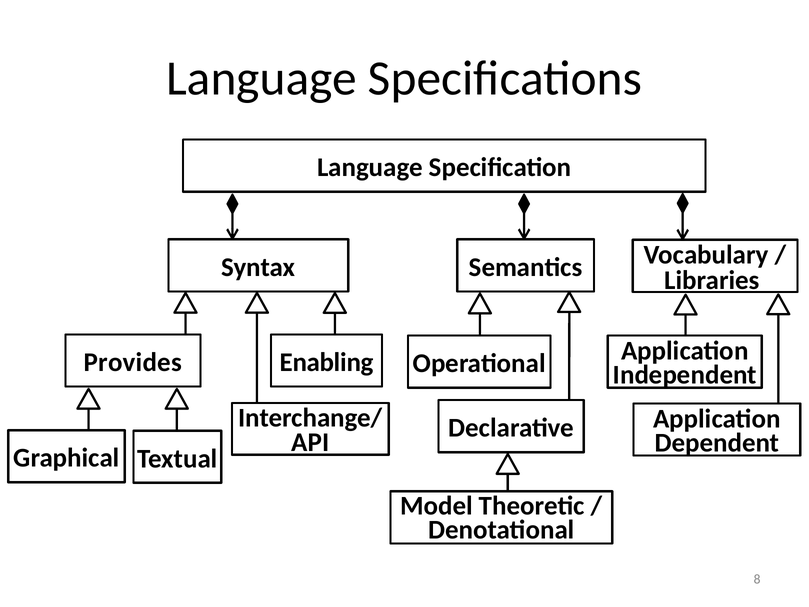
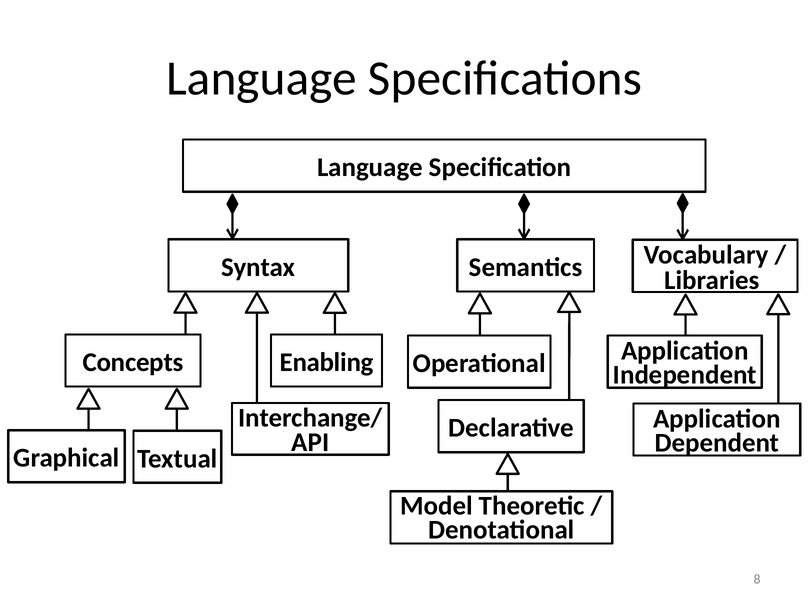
Provides: Provides -> Concepts (133, 362)
